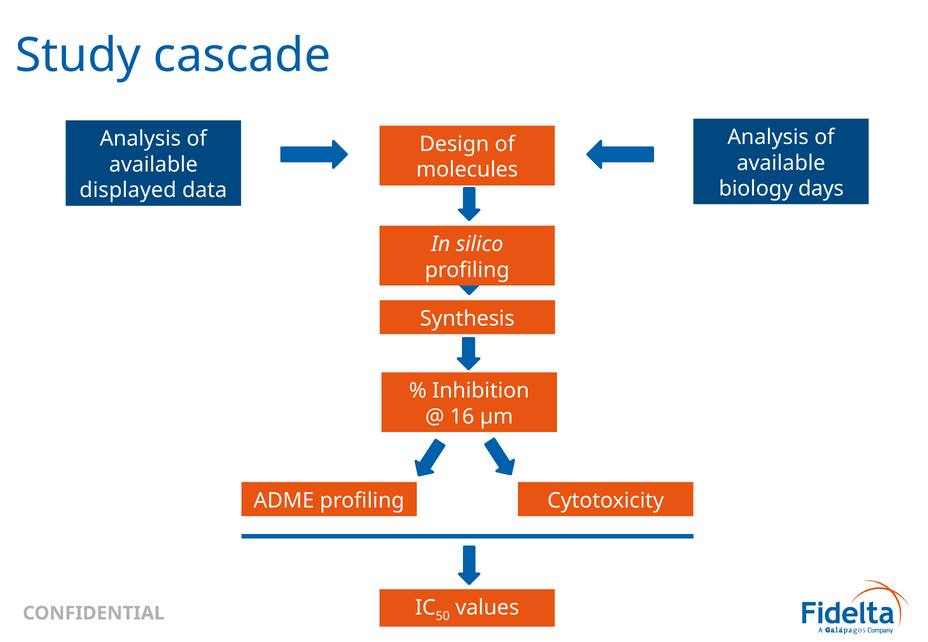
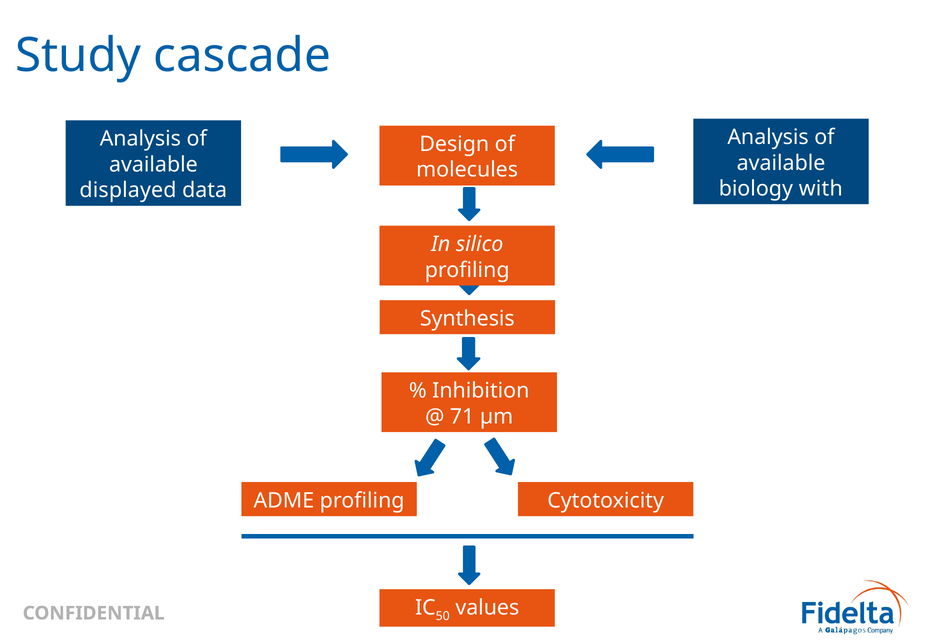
days: days -> with (821, 189)
16: 16 -> 71 (462, 417)
